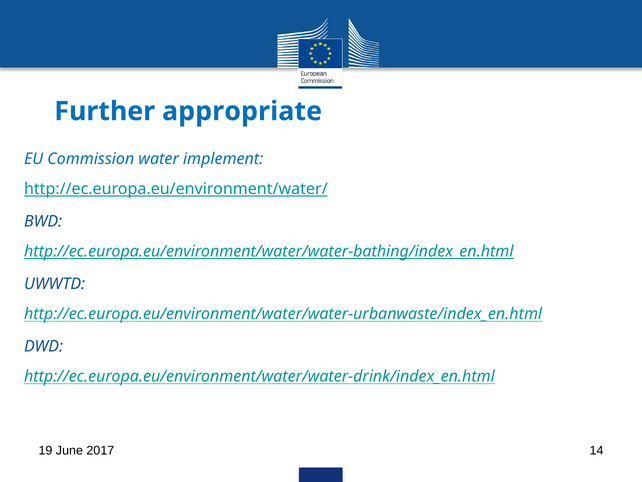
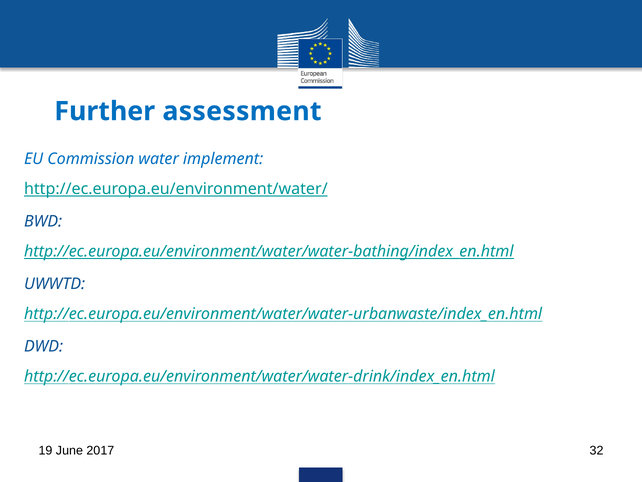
appropriate: appropriate -> assessment (242, 111)
14: 14 -> 32 (597, 450)
